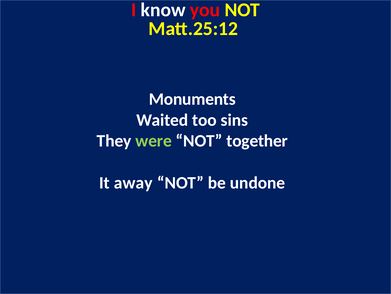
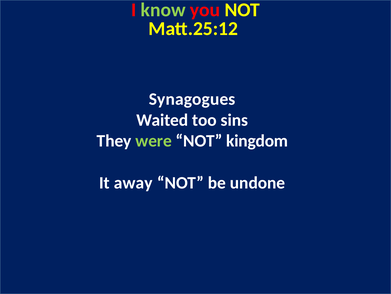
know colour: white -> light green (163, 10)
Monuments: Monuments -> Synagogues (192, 99)
together: together -> kingdom (257, 141)
